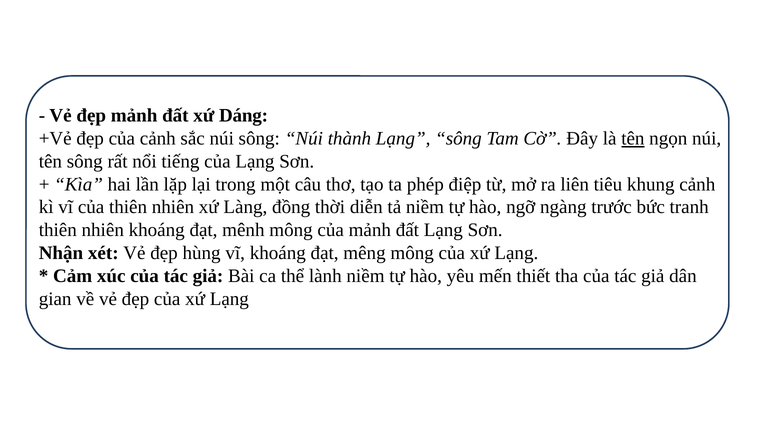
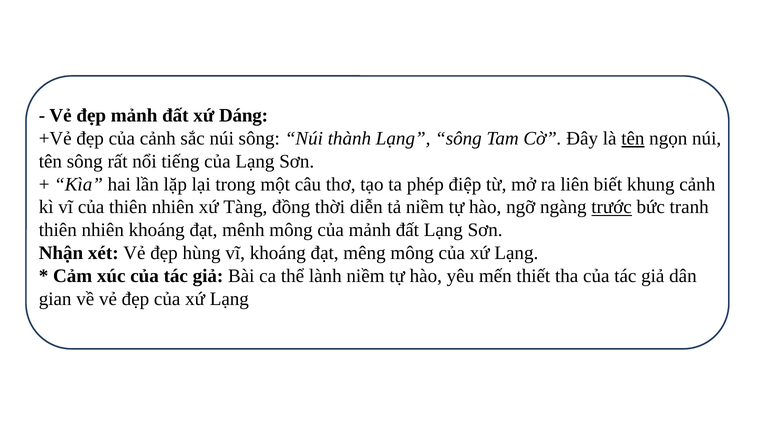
tiêu: tiêu -> biết (608, 184)
Làng: Làng -> Tàng (245, 207)
trước underline: none -> present (612, 207)
